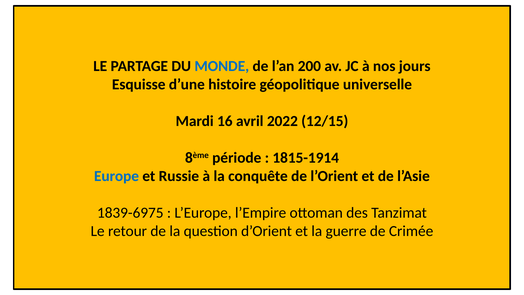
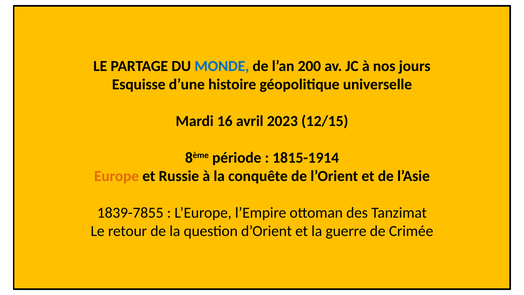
2022: 2022 -> 2023 (282, 121)
Europe colour: blue -> orange (117, 176)
1839-6975: 1839-6975 -> 1839-7855 (130, 212)
